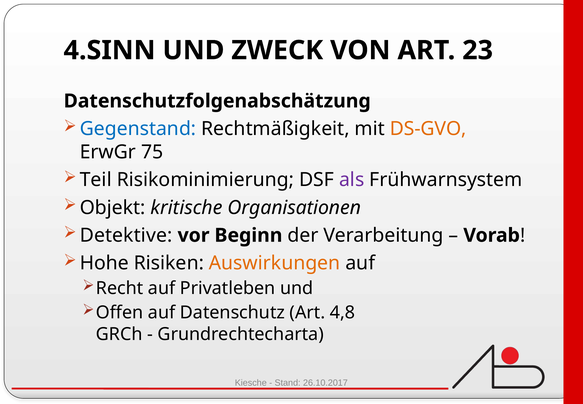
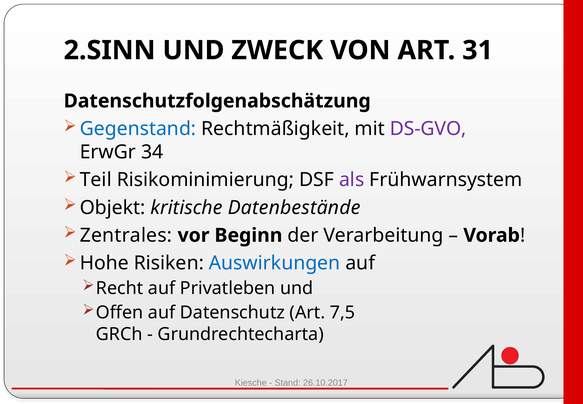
4.SINN: 4.SINN -> 2.SINN (110, 50)
23: 23 -> 31 (478, 50)
DS-GVO colour: orange -> purple (428, 129)
75: 75 -> 34 (152, 152)
Organisationen: Organisationen -> Datenbestände (294, 207)
Detektive: Detektive -> Zentrales (126, 235)
Auswirkungen colour: orange -> blue (275, 263)
4,8: 4,8 -> 7,5 (342, 312)
